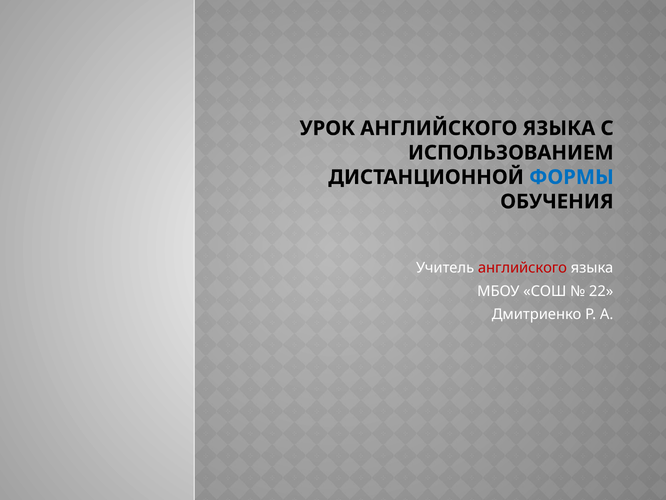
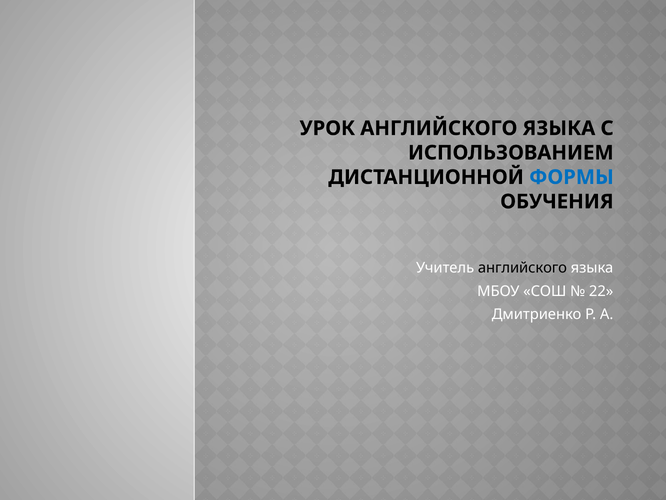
английского colour: red -> black (522, 268)
